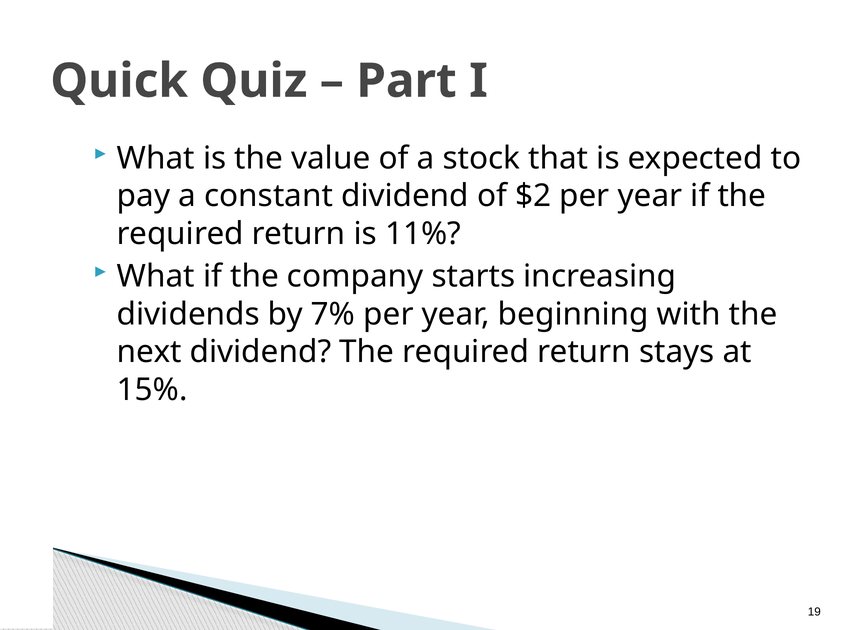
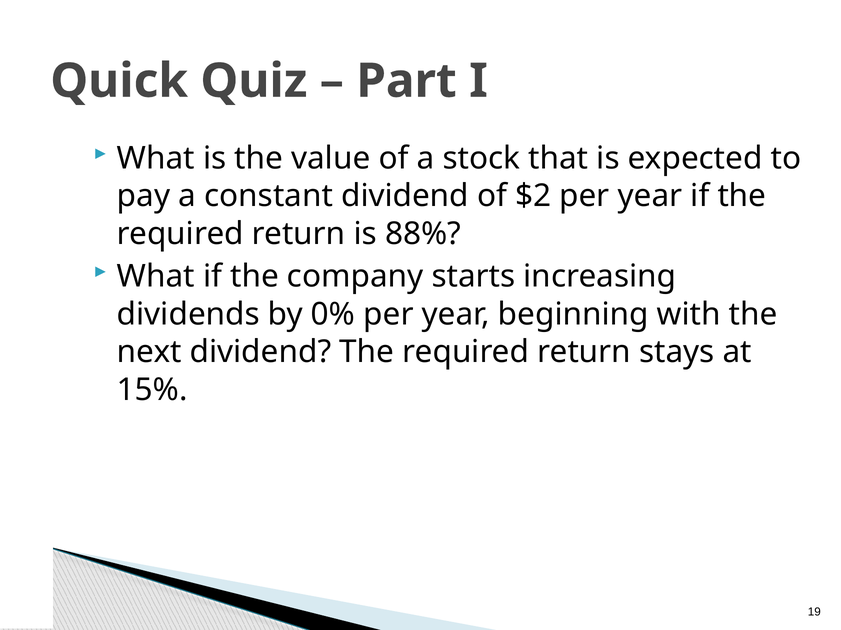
11%: 11% -> 88% (423, 234)
7%: 7% -> 0% (333, 315)
